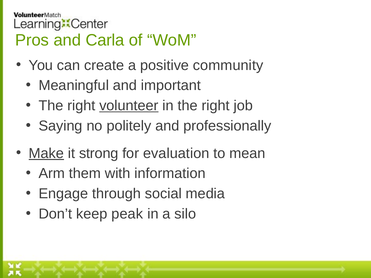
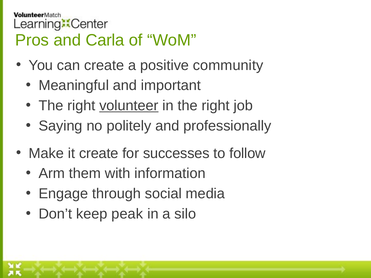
Make underline: present -> none (46, 153)
it strong: strong -> create (99, 153)
evaluation: evaluation -> successes (176, 153)
mean: mean -> follow (248, 153)
